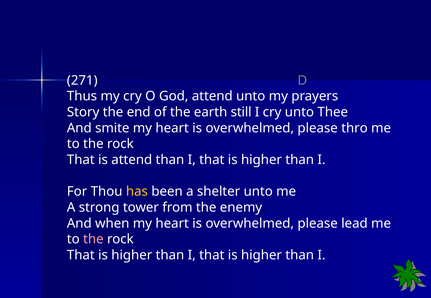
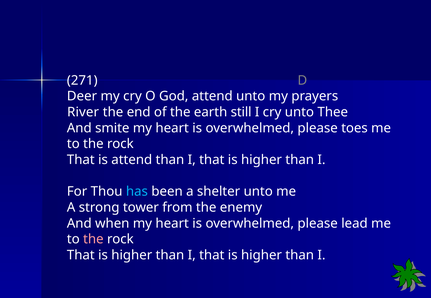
Thus: Thus -> Deer (82, 96)
Story: Story -> River (83, 112)
thro: thro -> toes (355, 128)
has colour: yellow -> light blue (137, 192)
